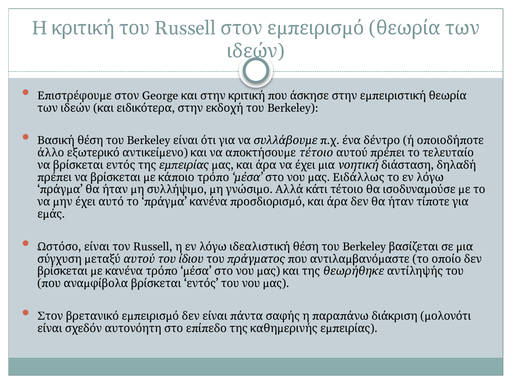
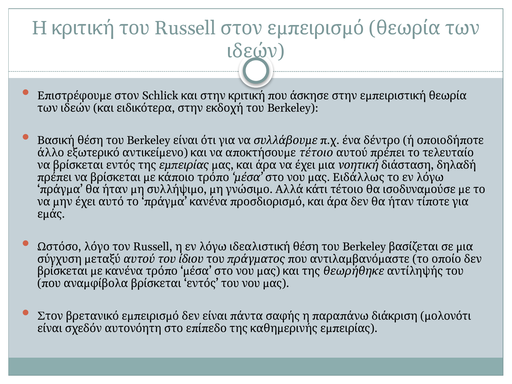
George: George -> Schlick (160, 96)
είναι: είναι -> λόγο (97, 247)
